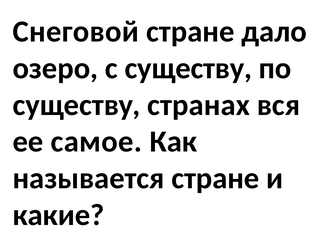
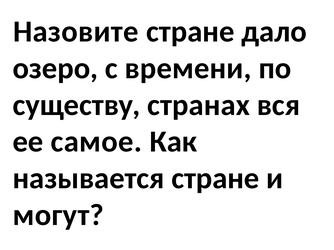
Снеговой: Снеговой -> Назовите (76, 32)
с существу: существу -> времени (188, 68)
какие: какие -> могут (58, 215)
